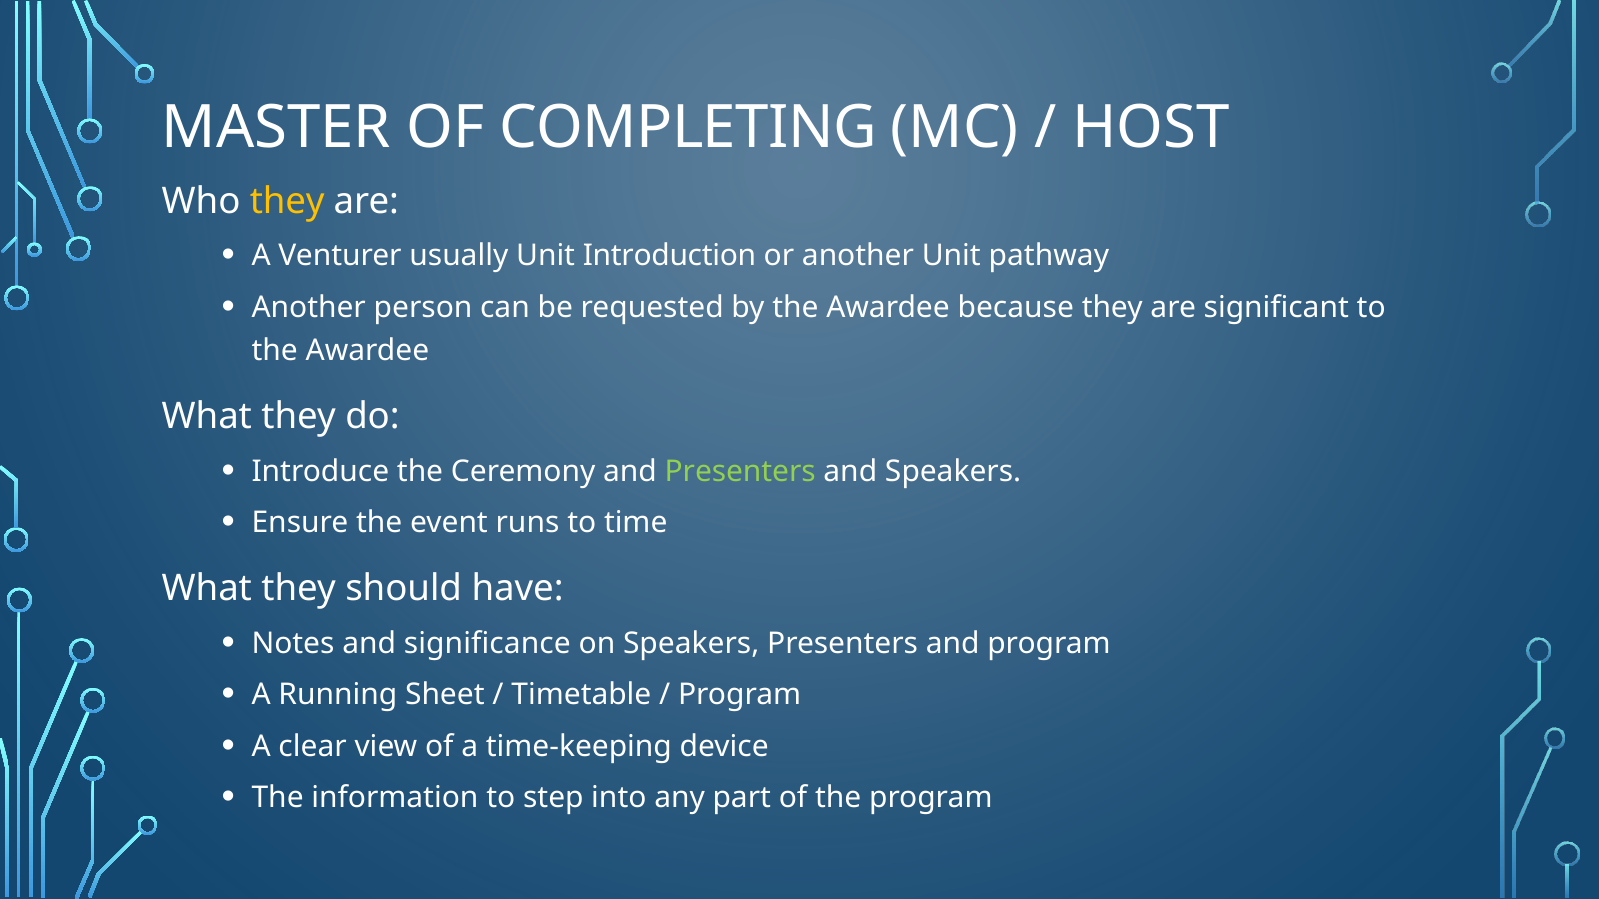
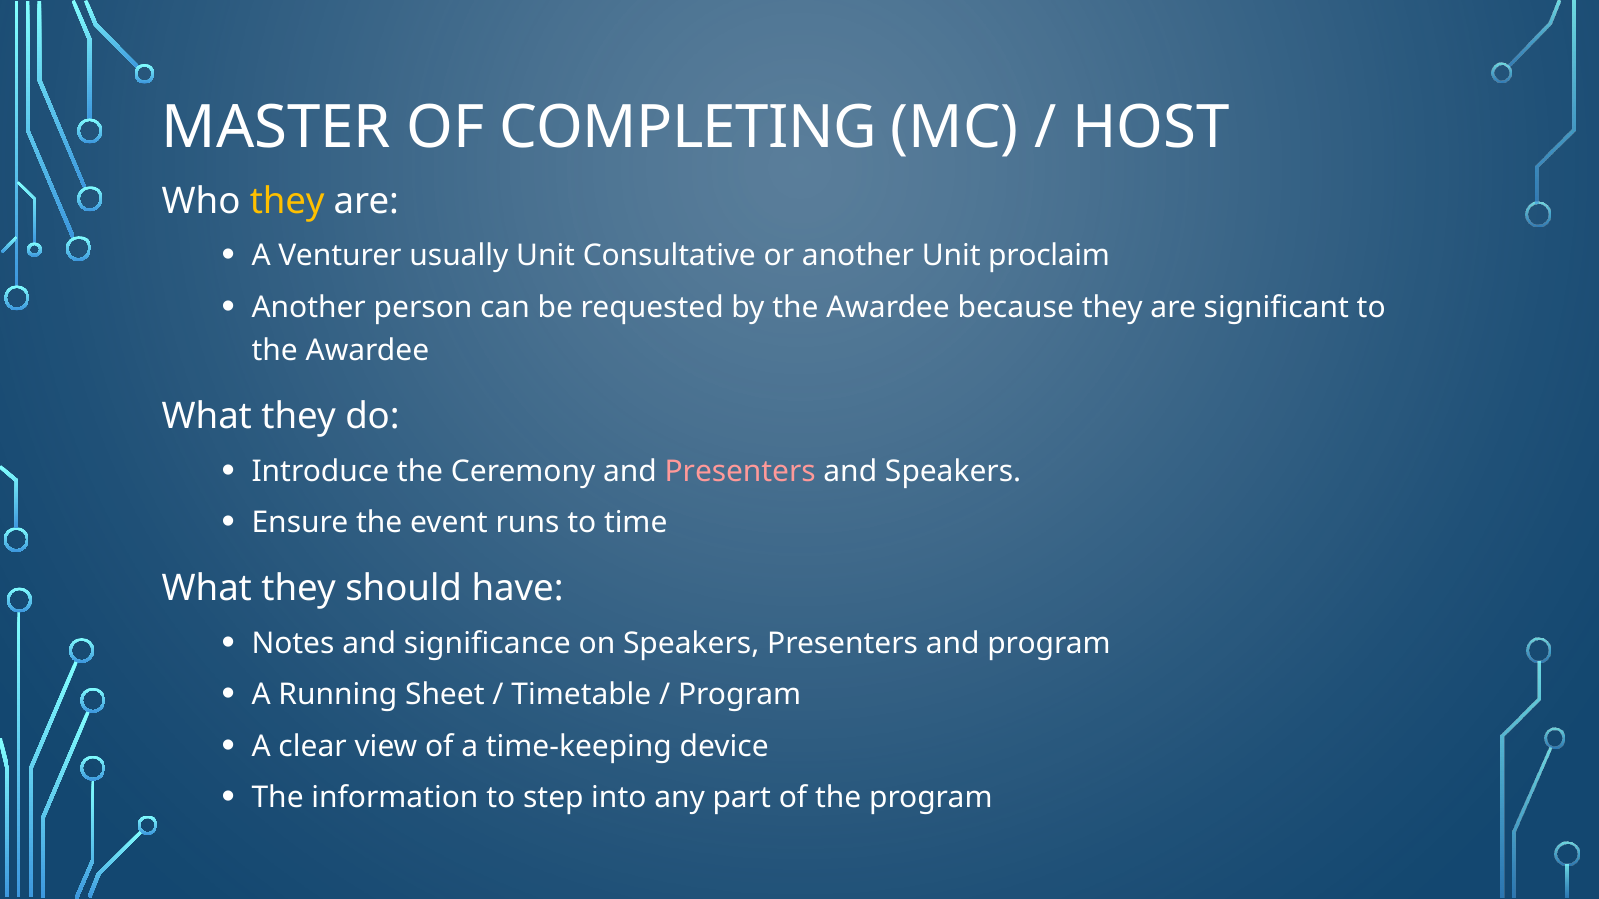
Introduction: Introduction -> Consultative (669, 256)
pathway: pathway -> proclaim (1049, 256)
Presenters colour: light green -> pink (740, 472)
